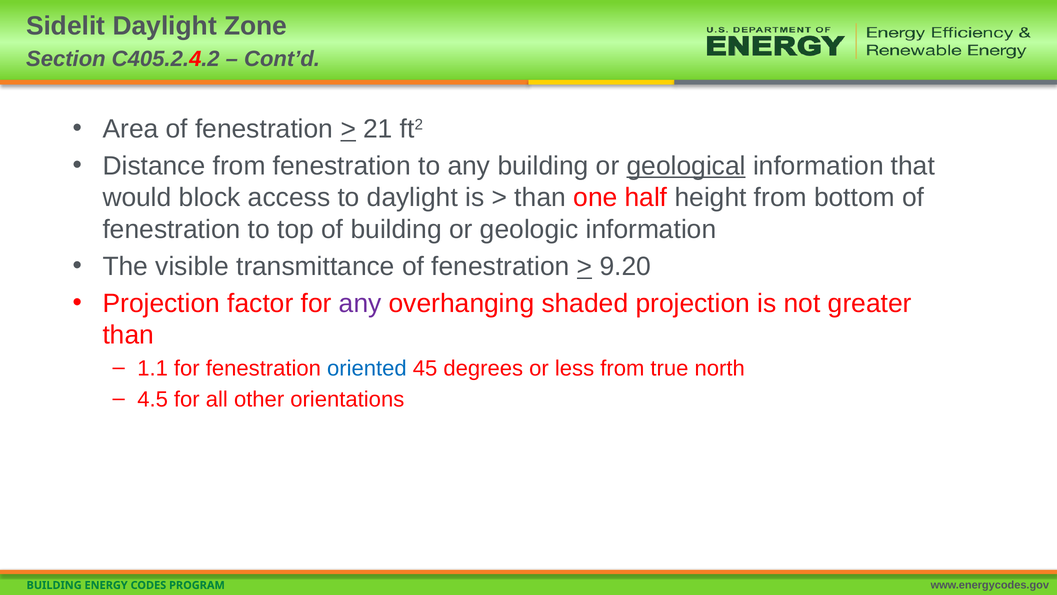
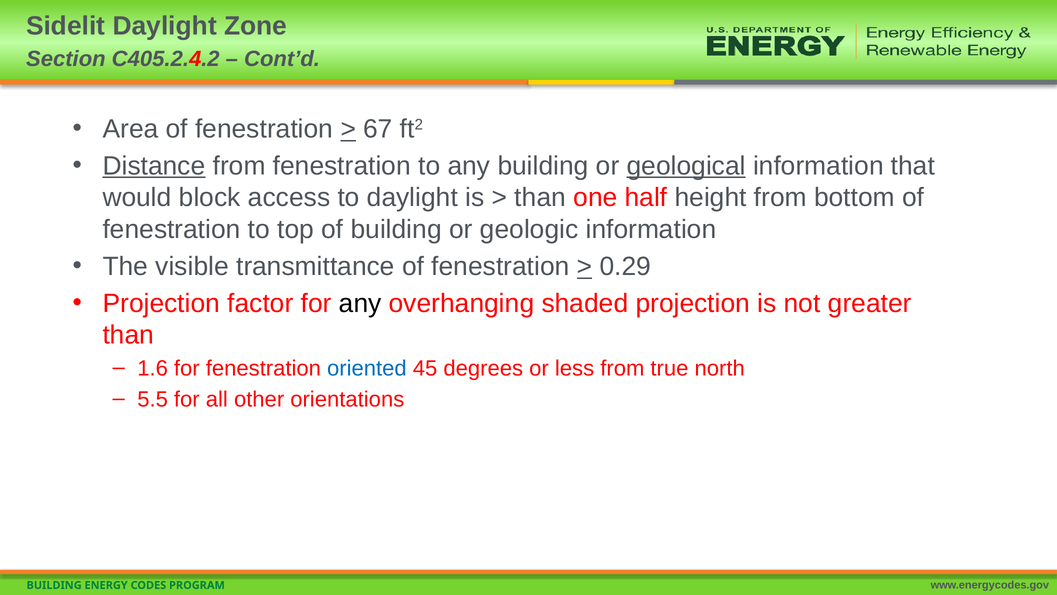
21: 21 -> 67 (378, 129)
Distance underline: none -> present (154, 166)
9.20: 9.20 -> 0.29 (625, 266)
any colour: purple -> black (360, 303)
1.1: 1.1 -> 1.6 (153, 368)
4.5: 4.5 -> 5.5 (153, 399)
